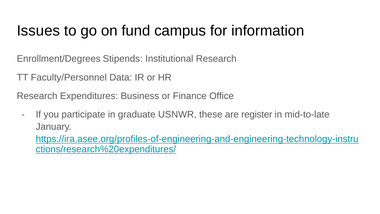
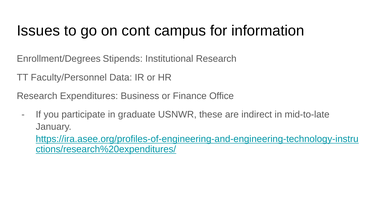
fund: fund -> cont (136, 31)
register: register -> indirect (257, 114)
